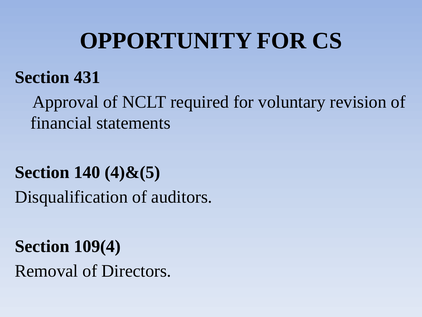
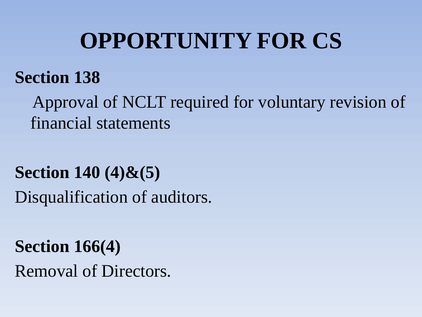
431: 431 -> 138 (87, 77)
109(4: 109(4 -> 166(4 (97, 246)
